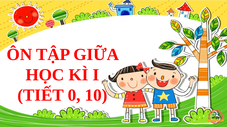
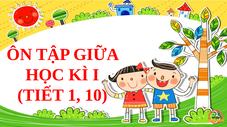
0: 0 -> 1 (74, 96)
